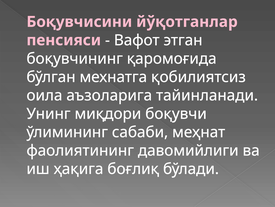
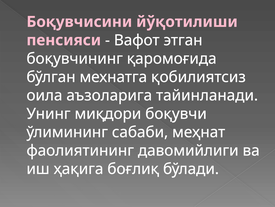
йўқотганлар: йўқотганлар -> йўқотилиши (187, 22)
